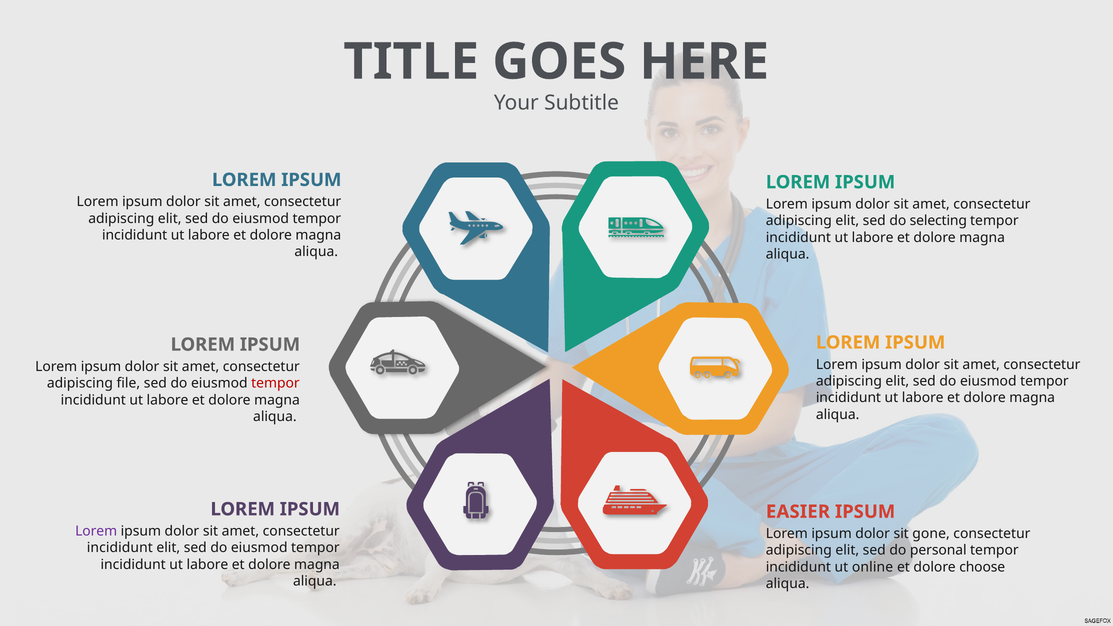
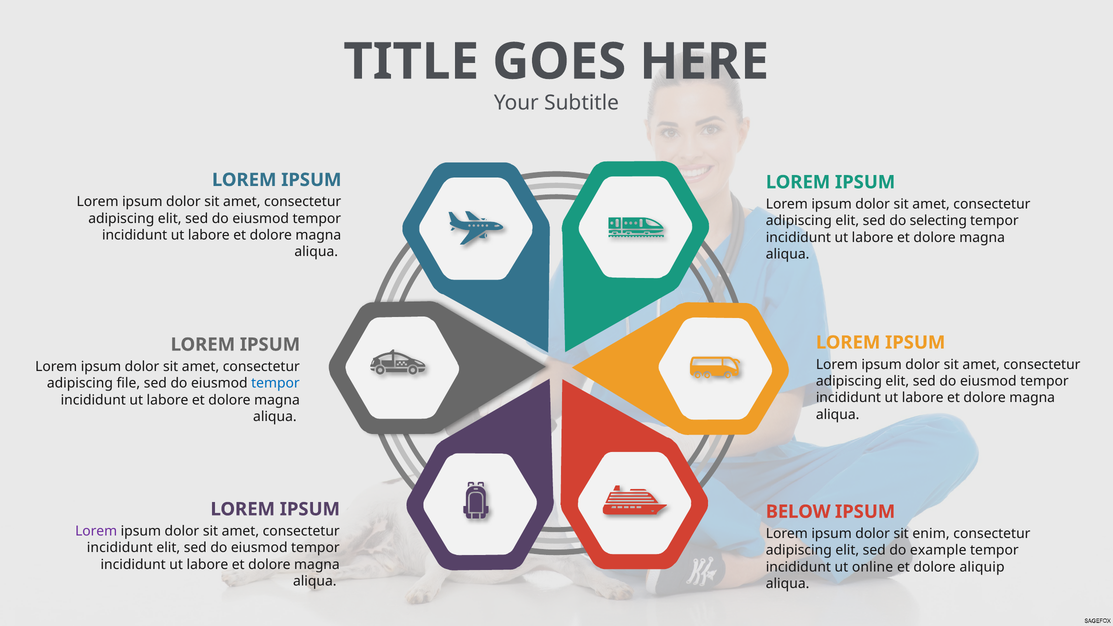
tempor colour: red -> blue (275, 383)
EASIER: EASIER -> BELOW (798, 512)
gone: gone -> enim (931, 534)
personal: personal -> example (938, 550)
choose: choose -> aliquip (982, 567)
